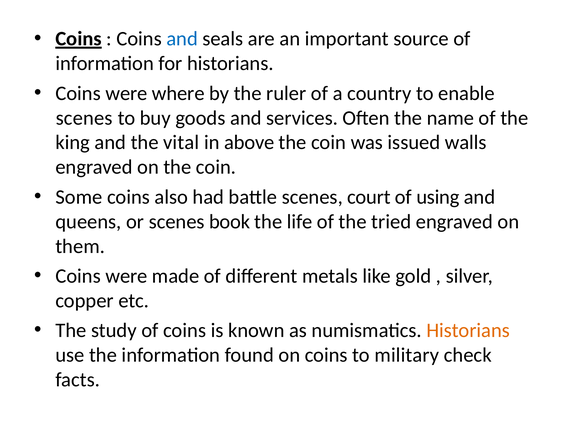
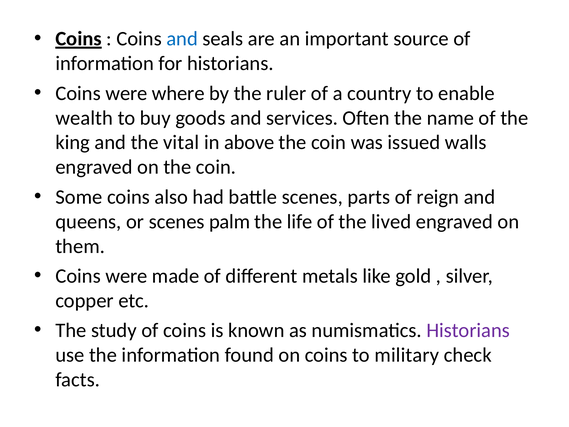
scenes: scenes -> wealth (84, 118)
court: court -> parts (369, 197)
using: using -> reign (438, 197)
book: book -> palm (230, 221)
tried: tried -> lived (391, 221)
Historians colour: orange -> purple (468, 330)
